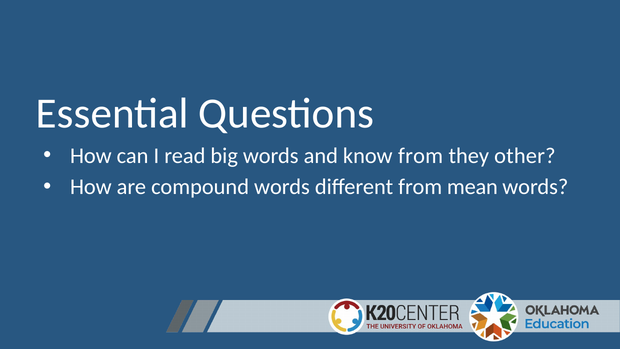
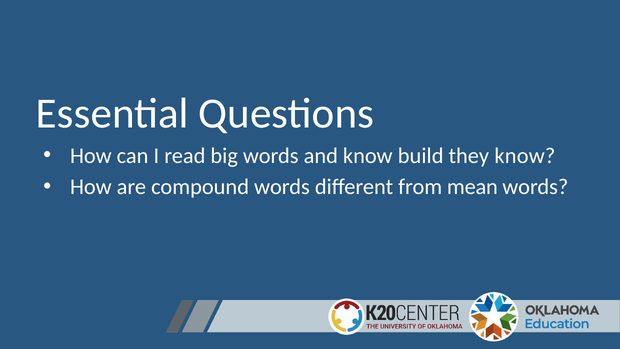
know from: from -> build (421, 156)
they other: other -> know (525, 156)
